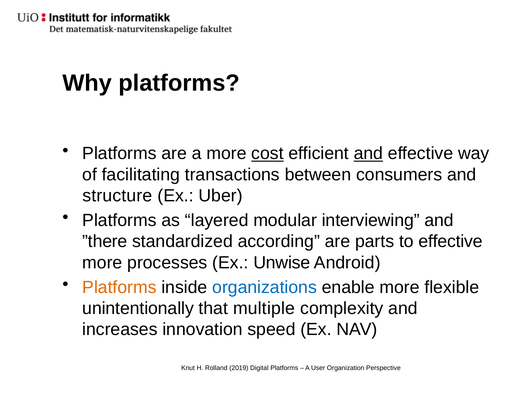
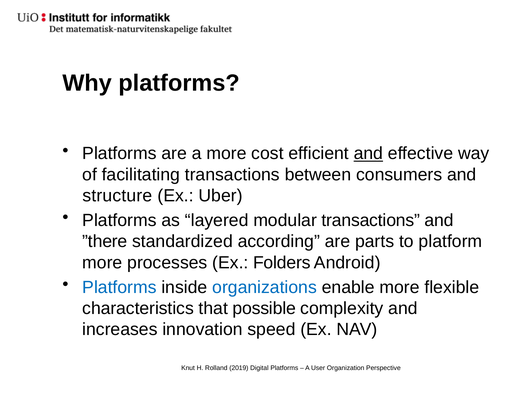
cost underline: present -> none (267, 153)
modular interviewing: interviewing -> transactions (371, 220)
to effective: effective -> platform (450, 241)
Unwise: Unwise -> Folders (282, 263)
Platforms colour: orange -> blue (119, 287)
unintentionally: unintentionally -> characteristics (138, 308)
multiple: multiple -> possible (264, 308)
